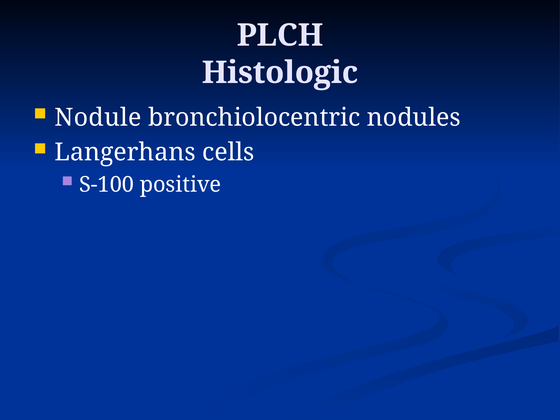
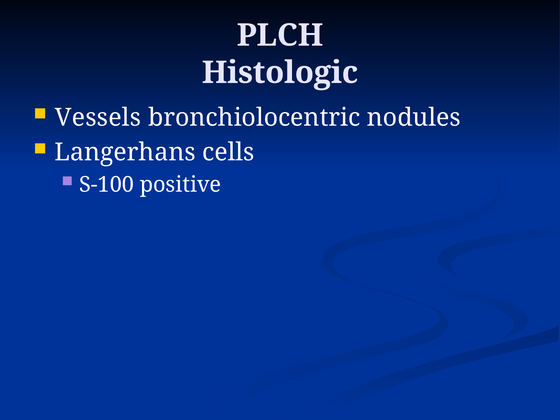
Nodule: Nodule -> Vessels (98, 117)
